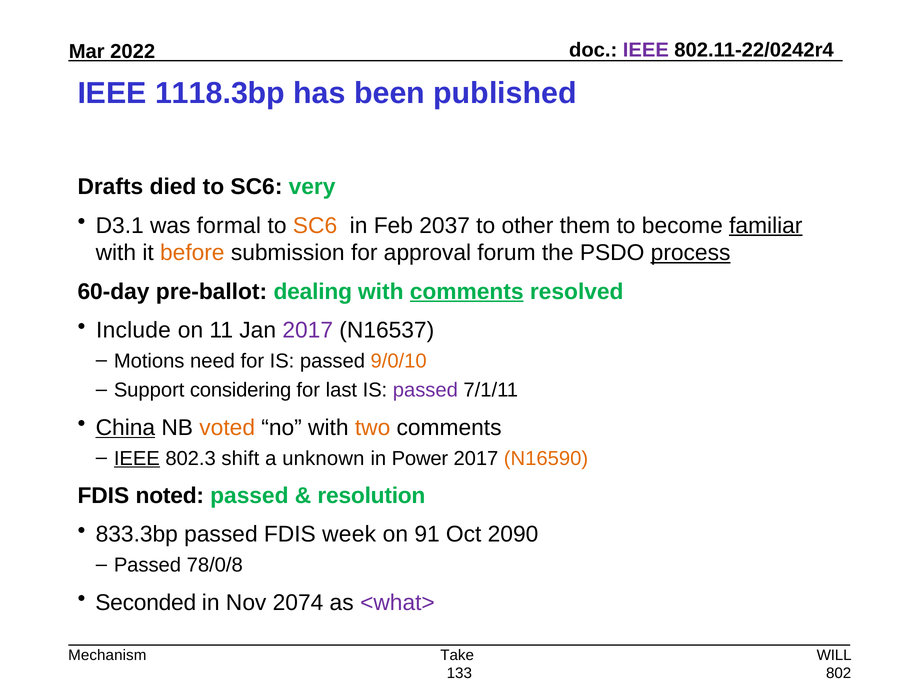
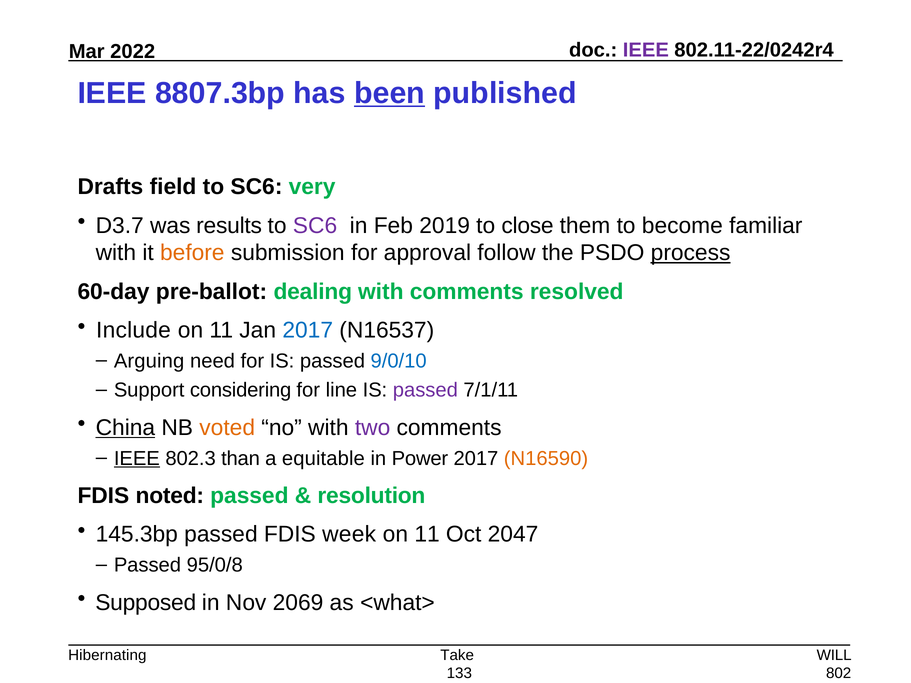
1118.3bp: 1118.3bp -> 8807.3bp (220, 93)
been underline: none -> present (390, 93)
died: died -> field (173, 187)
D3.1: D3.1 -> D3.7 (120, 226)
formal: formal -> results (229, 226)
SC6 colour: orange -> purple (315, 226)
2037: 2037 -> 2019 (445, 226)
other: other -> close (528, 226)
familiar underline: present -> none (766, 226)
forum: forum -> follow (506, 253)
comments underline: present -> none (467, 292)
2017 colour: purple -> blue (308, 330)
Motions: Motions -> Arguing (149, 361)
9/0/10 colour: orange -> blue (399, 361)
last: last -> line (341, 390)
two colour: orange -> purple (373, 428)
shift: shift -> than (241, 459)
unknown: unknown -> equitable (323, 459)
833.3bp: 833.3bp -> 145.3bp (137, 535)
91: 91 -> 11 (427, 535)
2090: 2090 -> 2047 (513, 535)
78/0/8: 78/0/8 -> 95/0/8 (215, 565)
Seconded: Seconded -> Supposed (146, 603)
2074: 2074 -> 2069 (298, 603)
<what> colour: purple -> black (397, 603)
Mechanism: Mechanism -> Hibernating (107, 655)
